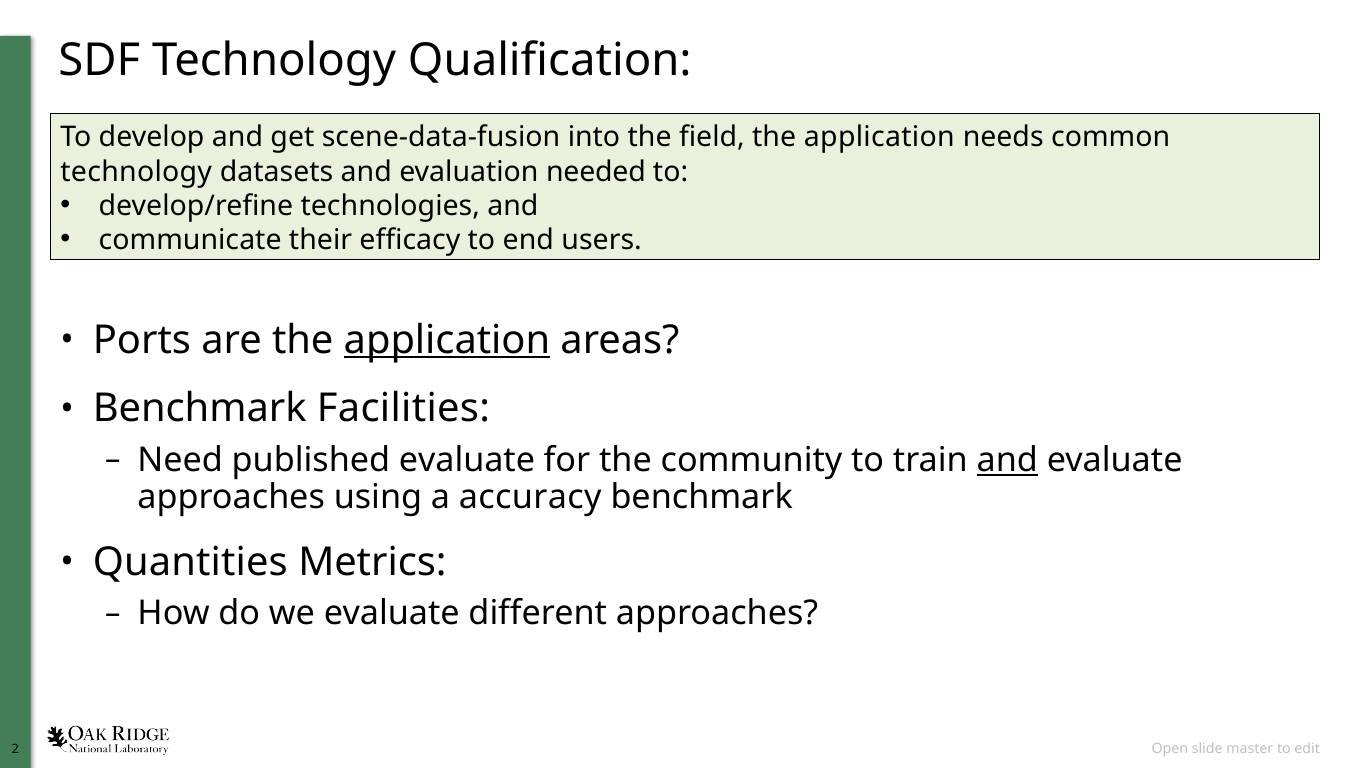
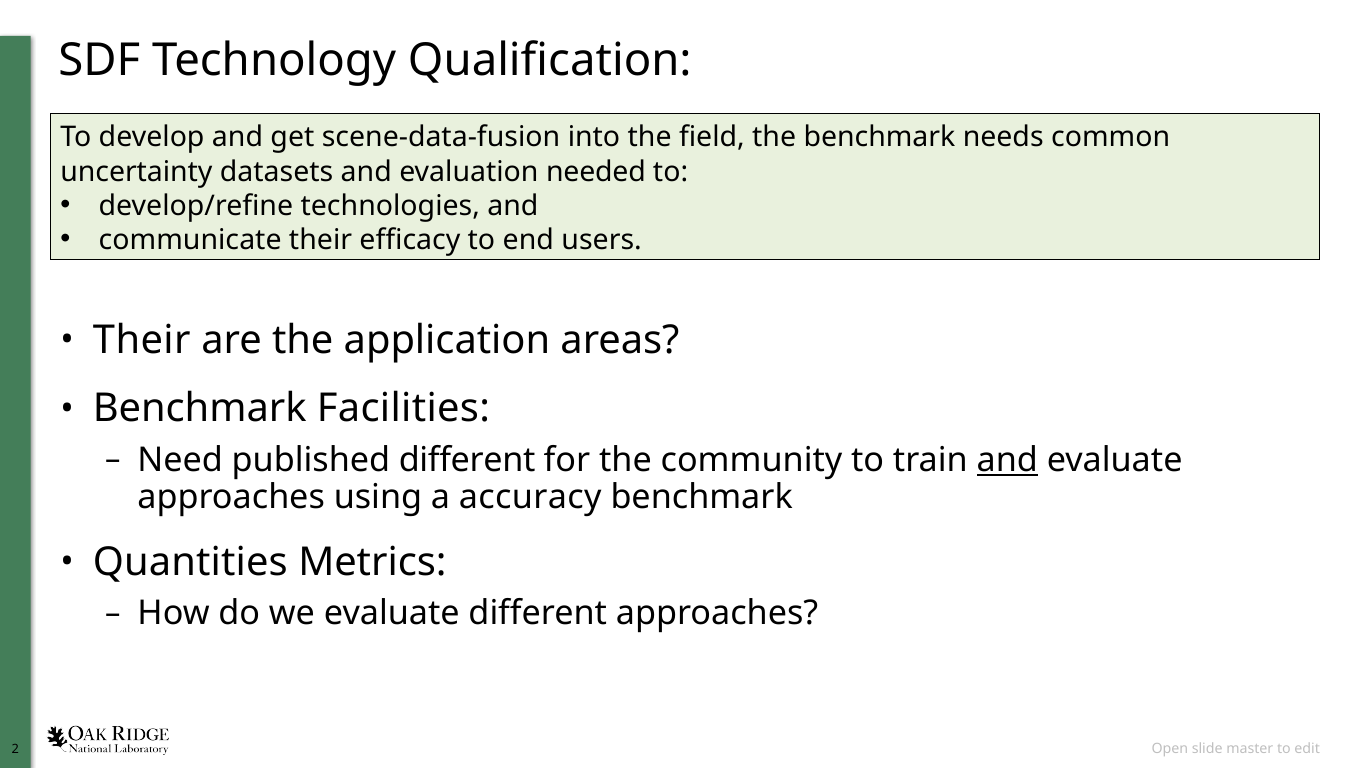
field the application: application -> benchmark (879, 138)
technology: technology -> uncertainty (136, 172)
Ports: Ports -> Their (142, 340)
application underline: present -> none (447, 340)
published evaluate: evaluate -> different (467, 460)
